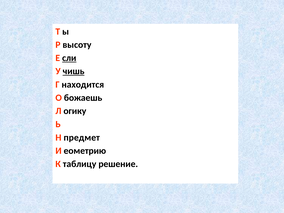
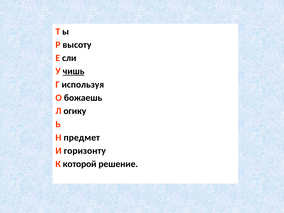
сли underline: present -> none (69, 58)
находится: находится -> используя (83, 85)
еометрию: еометрию -> горизонту (85, 151)
таблицу: таблицу -> которой (80, 164)
